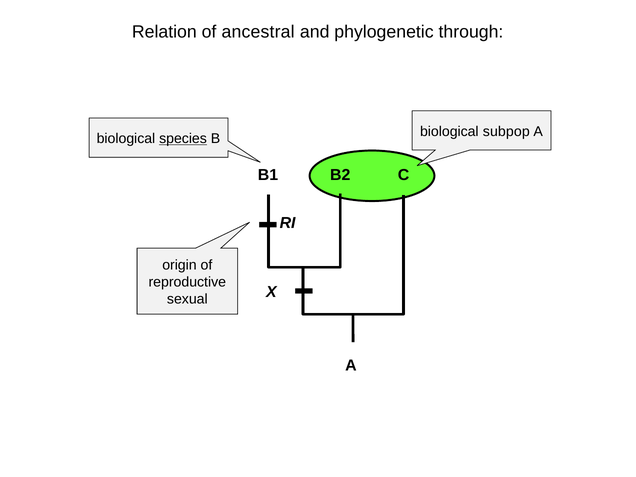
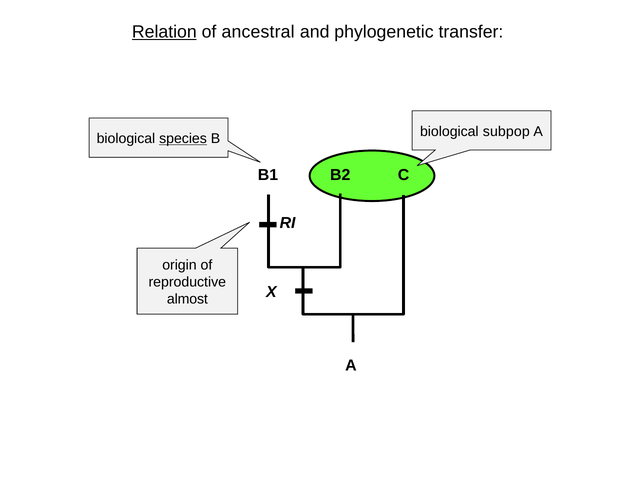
Relation underline: none -> present (164, 32)
through: through -> transfer (471, 32)
sexual: sexual -> almost (187, 299)
